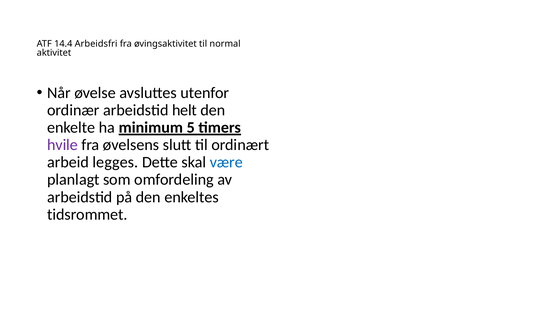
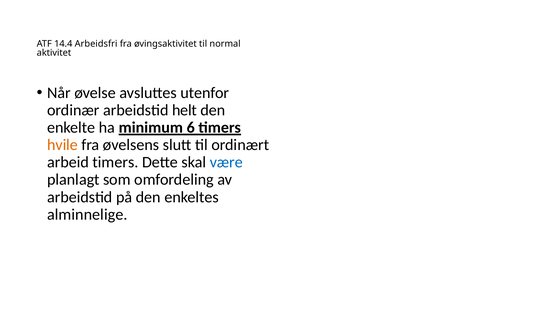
5: 5 -> 6 (191, 128)
hvile colour: purple -> orange (63, 145)
arbeid legges: legges -> timers (115, 163)
tidsrommet: tidsrommet -> alminnelige (87, 215)
